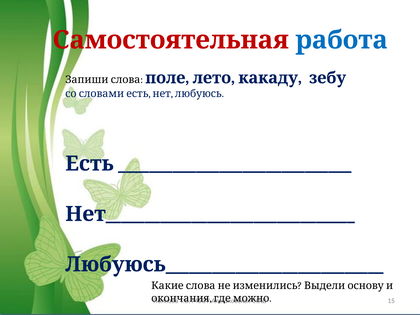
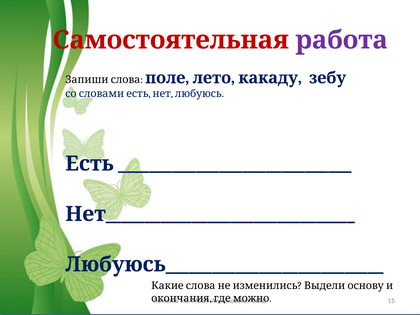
работа colour: blue -> purple (342, 40)
